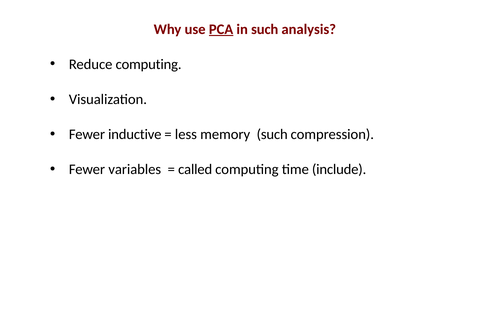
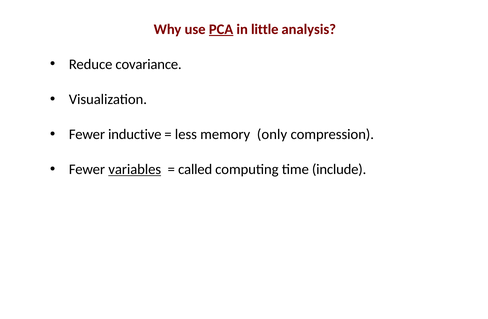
in such: such -> little (265, 29)
Reduce computing: computing -> covariance (149, 64)
memory such: such -> only (272, 134)
variables underline: none -> present (135, 169)
